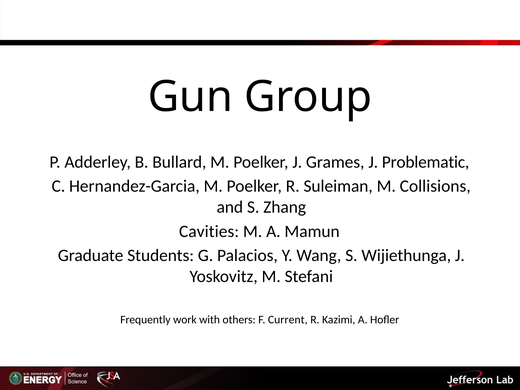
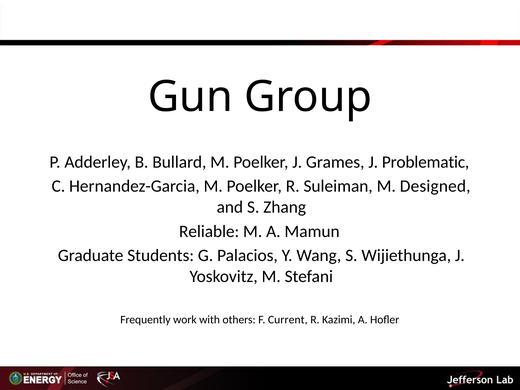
Collisions: Collisions -> Designed (435, 186)
Cavities: Cavities -> Reliable (209, 231)
